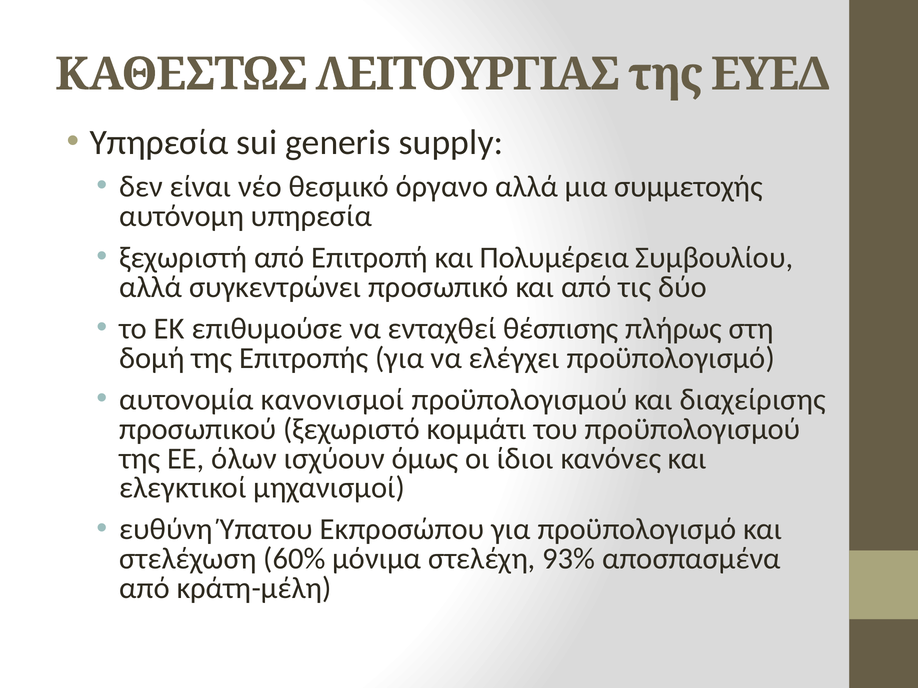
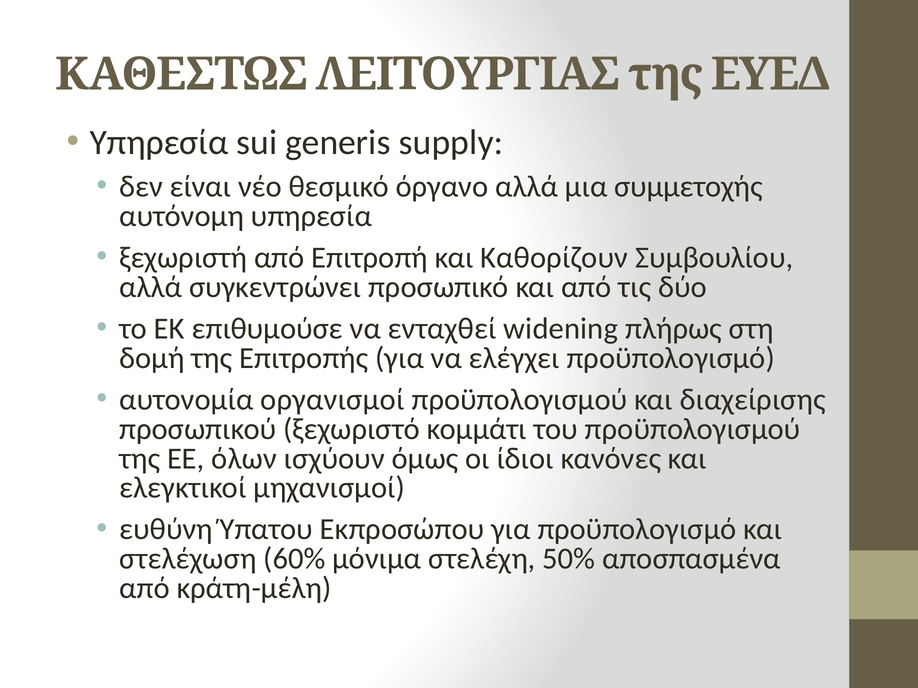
Πολυμέρεια: Πολυμέρεια -> Καθορίζουν (554, 258)
θέσπισης: θέσπισης -> widening (561, 329)
κανονισμοί: κανονισμοί -> οργανισμοί (332, 400)
93%: 93% -> 50% (569, 559)
